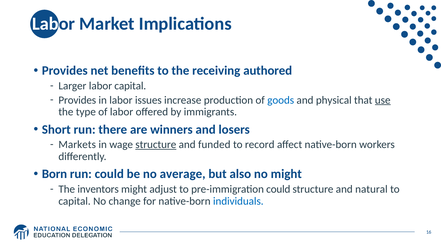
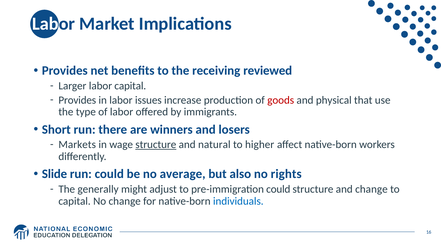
authored: authored -> reviewed (268, 71)
goods colour: blue -> red (281, 100)
use underline: present -> none (383, 100)
funded: funded -> natural (214, 145)
record: record -> higher (260, 145)
Born: Born -> Slide (55, 174)
no might: might -> rights (286, 174)
inventors: inventors -> generally (98, 189)
and natural: natural -> change (371, 189)
